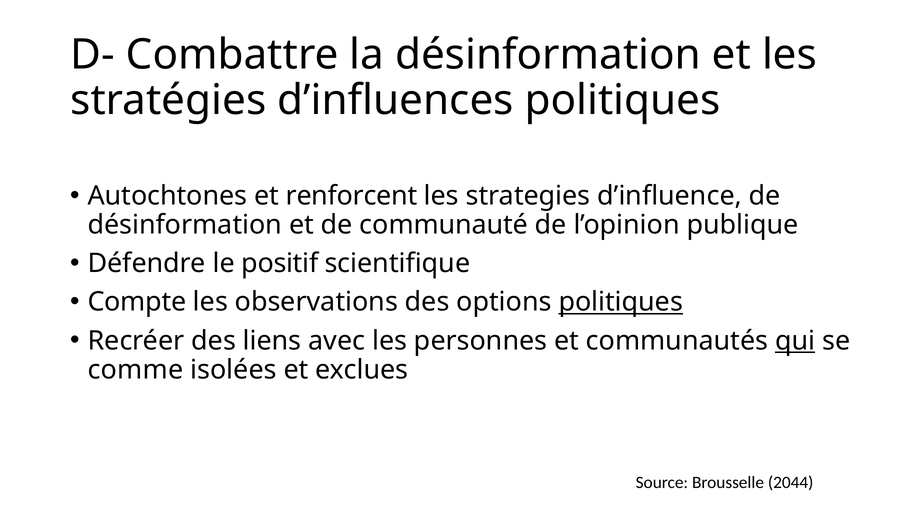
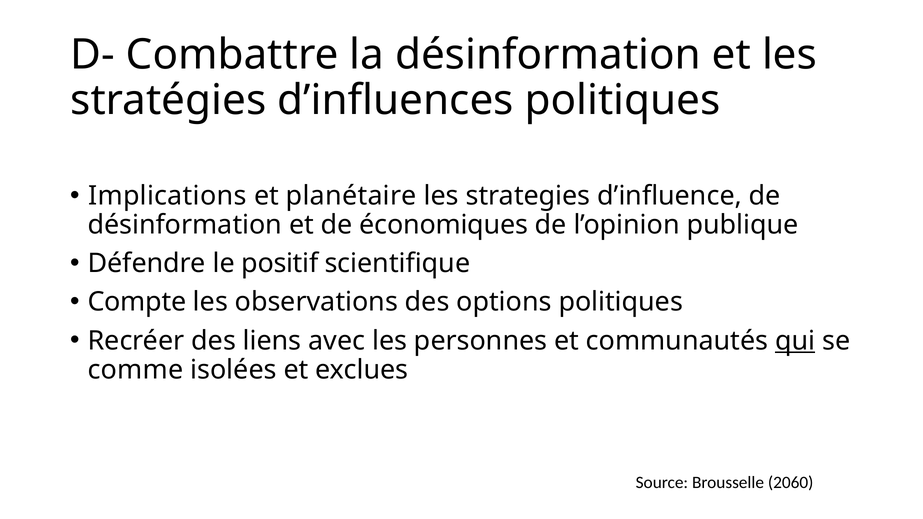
Autochtones: Autochtones -> Implications (167, 196)
renforcent: renforcent -> planétaire (351, 196)
communauté: communauté -> économiques (444, 225)
politiques underline: present -> none (621, 302)
2044: 2044 -> 2060 (791, 483)
